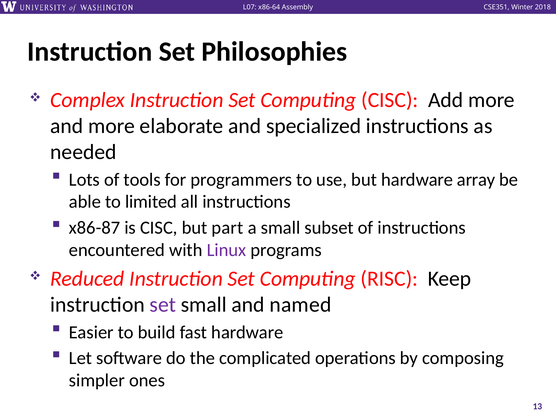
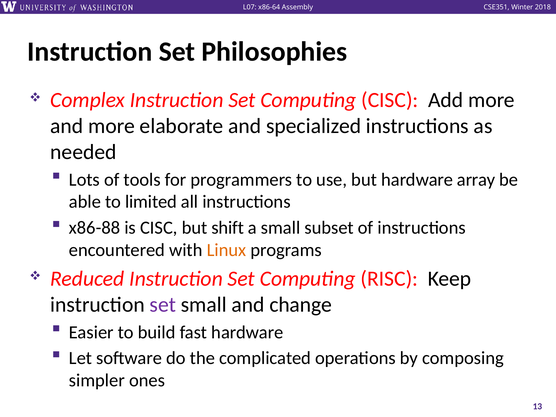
x86-87: x86-87 -> x86-88 (95, 228)
part: part -> shift (228, 228)
Linux colour: purple -> orange (226, 250)
named: named -> change (301, 305)
